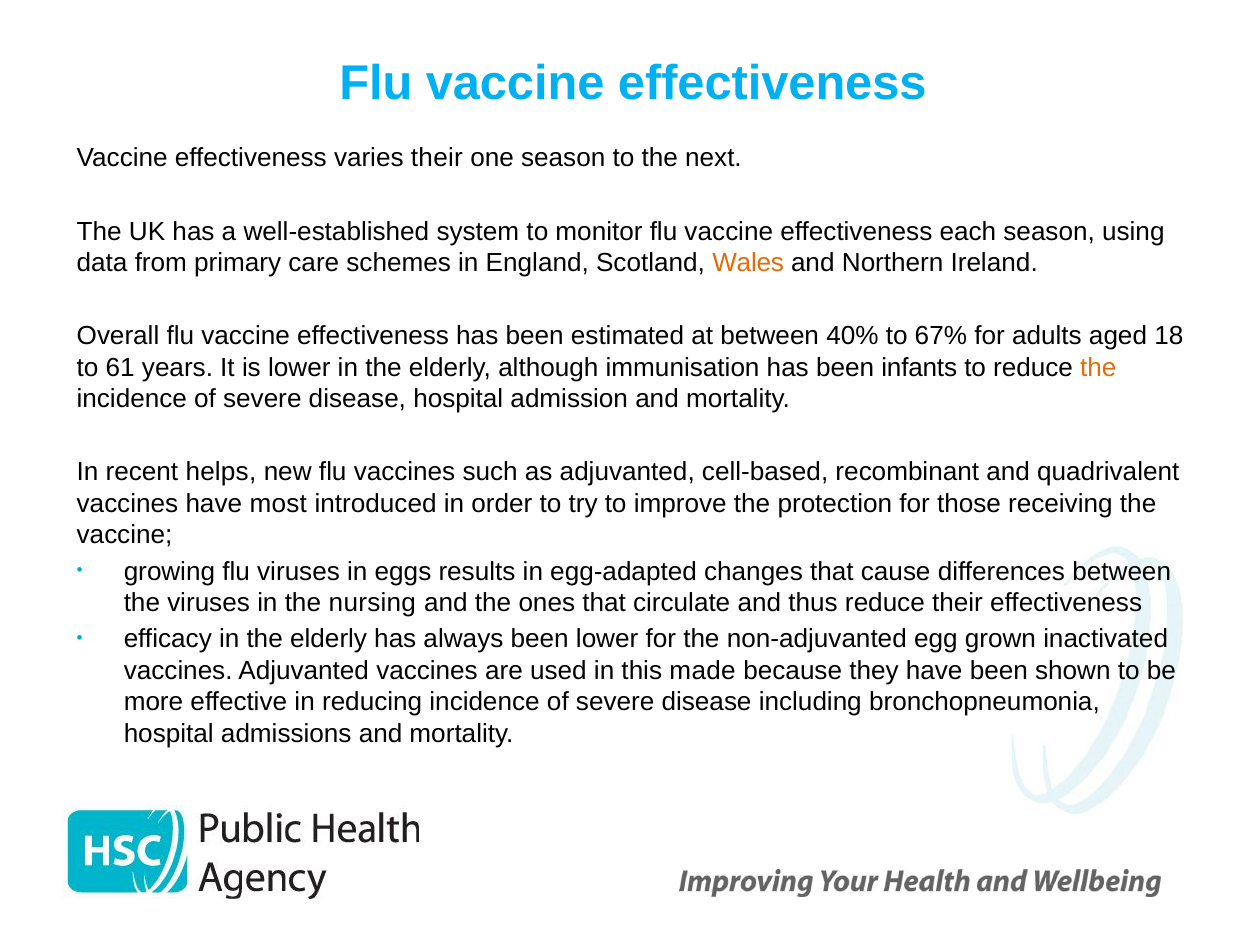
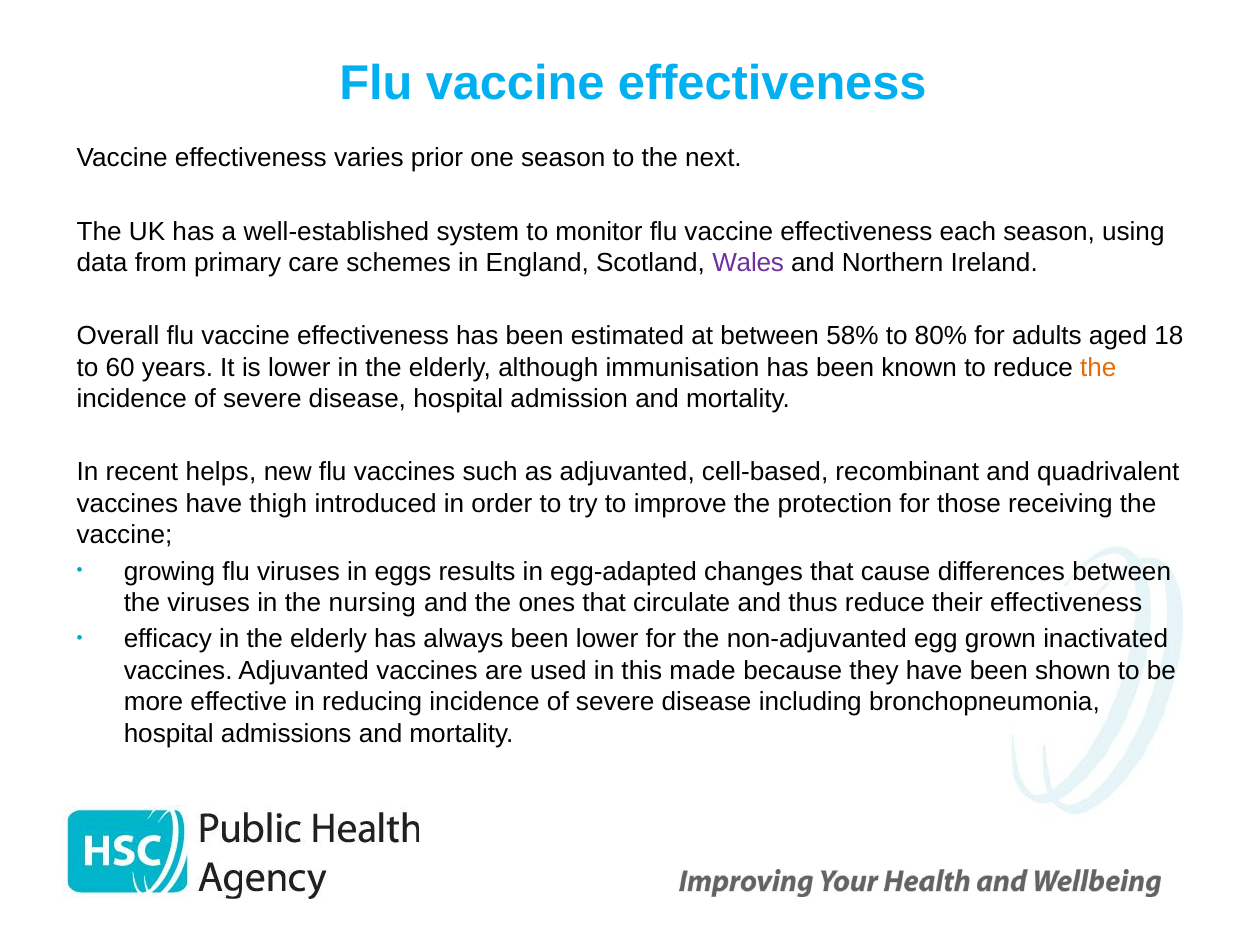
varies their: their -> prior (437, 158)
Wales colour: orange -> purple (748, 263)
40%: 40% -> 58% (853, 336)
67%: 67% -> 80% (941, 336)
61: 61 -> 60 (120, 368)
infants: infants -> known (919, 368)
most: most -> thigh (278, 504)
